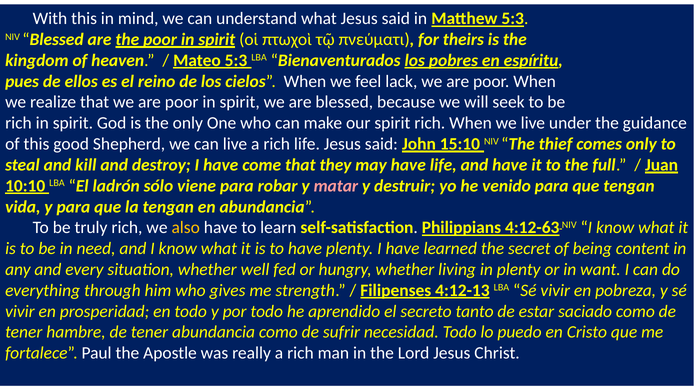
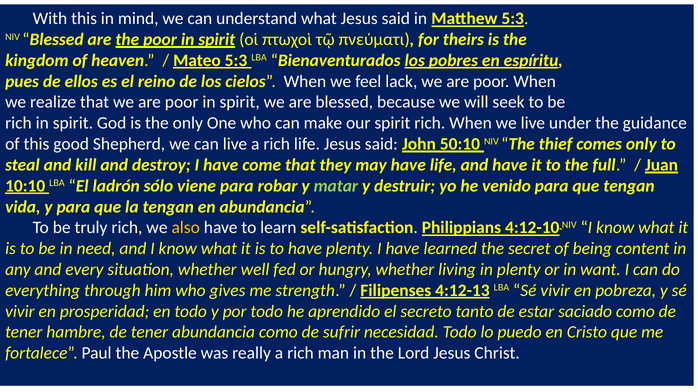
15:10: 15:10 -> 50:10 (460, 144)
matar colour: pink -> light green (336, 186)
4:12-63: 4:12-63 -> 4:12-10 (532, 228)
